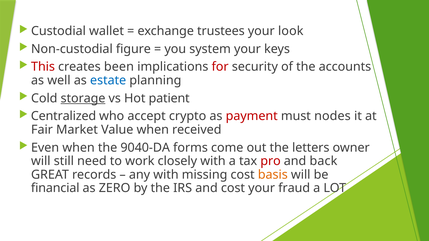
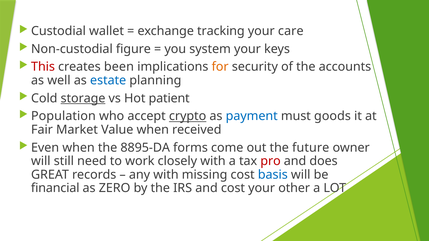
trustees: trustees -> tracking (221, 31)
look: look -> care (291, 31)
for colour: red -> orange (220, 67)
Centralized: Centralized -> Population (63, 116)
crypto underline: none -> present (188, 116)
payment colour: red -> blue (252, 116)
nodes: nodes -> goods (332, 116)
9040-DA: 9040-DA -> 8895-DA (145, 148)
letters: letters -> future (311, 148)
back: back -> does (324, 161)
basis colour: orange -> blue (273, 175)
fraud: fraud -> other (294, 188)
